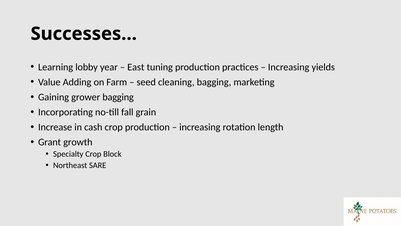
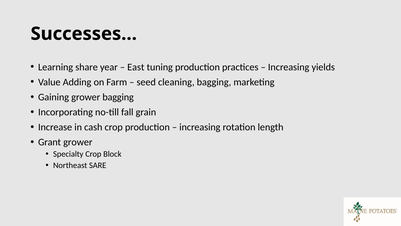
lobby: lobby -> share (87, 67)
Grant growth: growth -> grower (78, 142)
